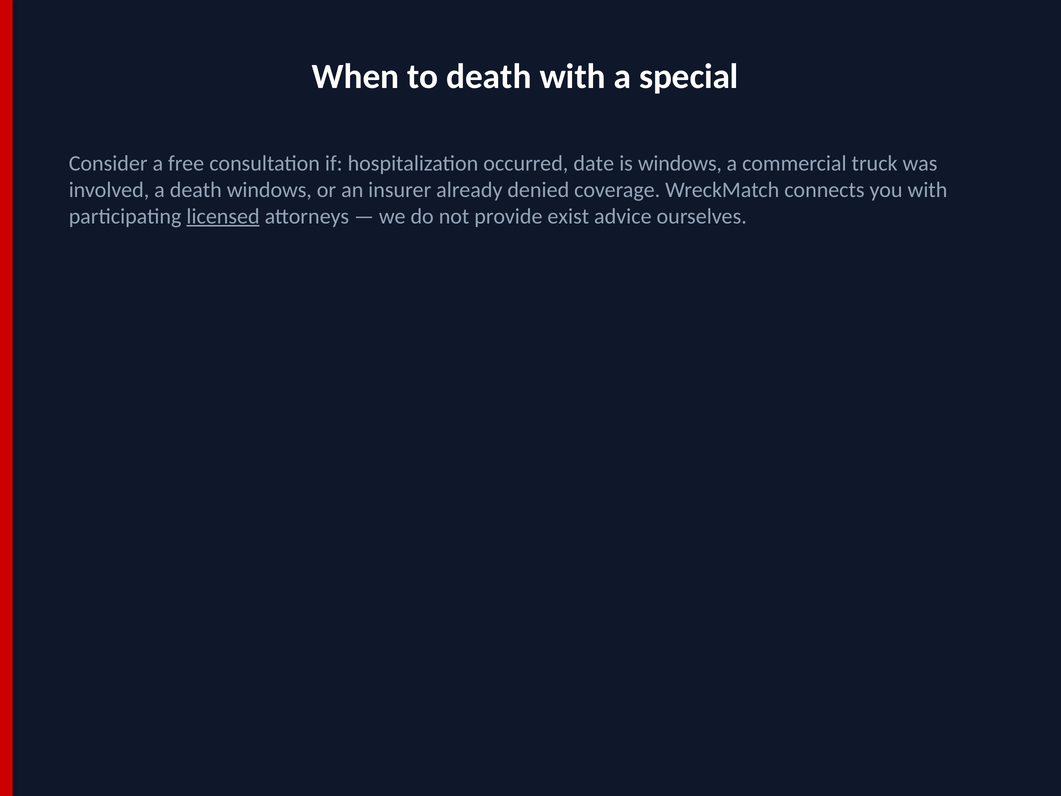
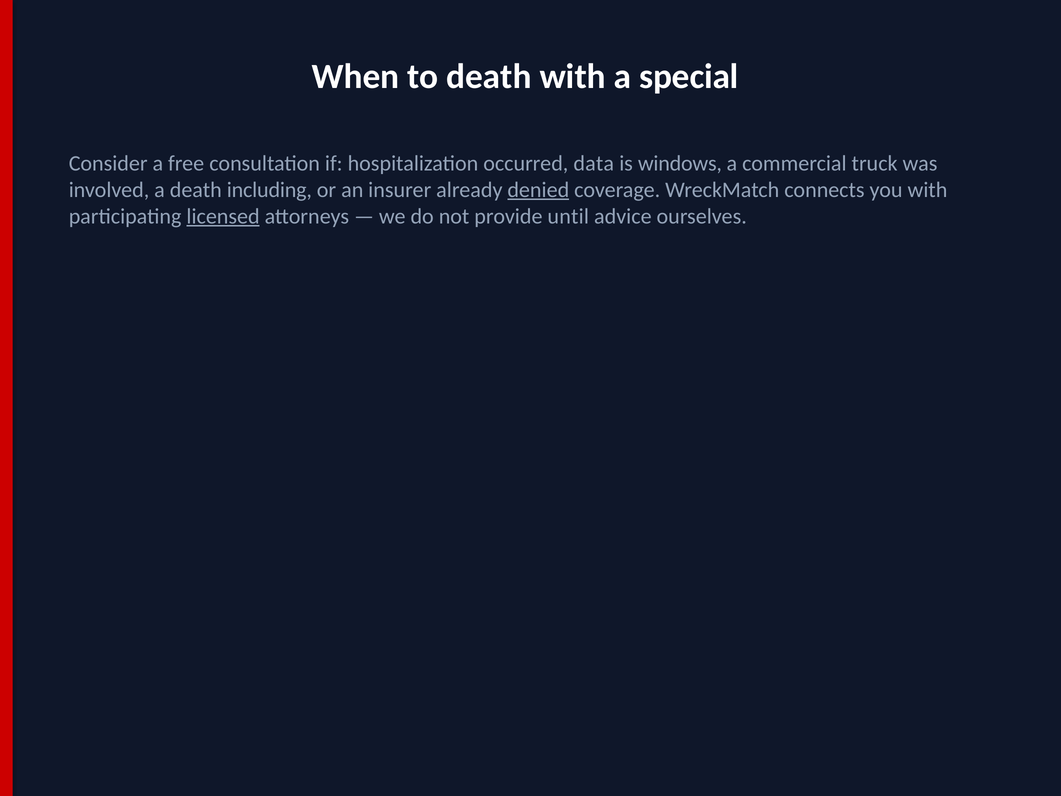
date: date -> data (594, 163)
death windows: windows -> including (269, 190)
denied underline: none -> present (538, 190)
exist: exist -> until (568, 216)
